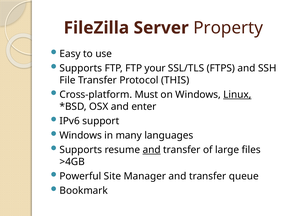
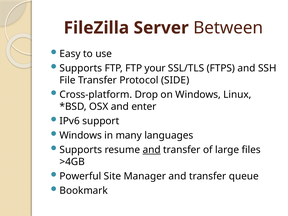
Property: Property -> Between (228, 28)
THIS: THIS -> SIDE (175, 80)
Must: Must -> Drop (146, 95)
Linux underline: present -> none (237, 95)
